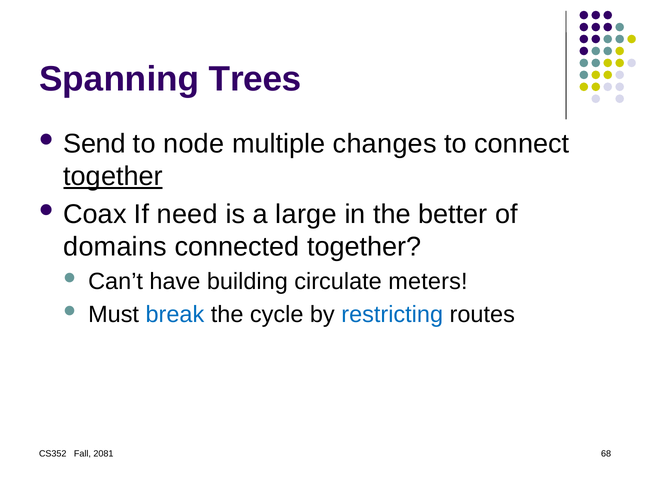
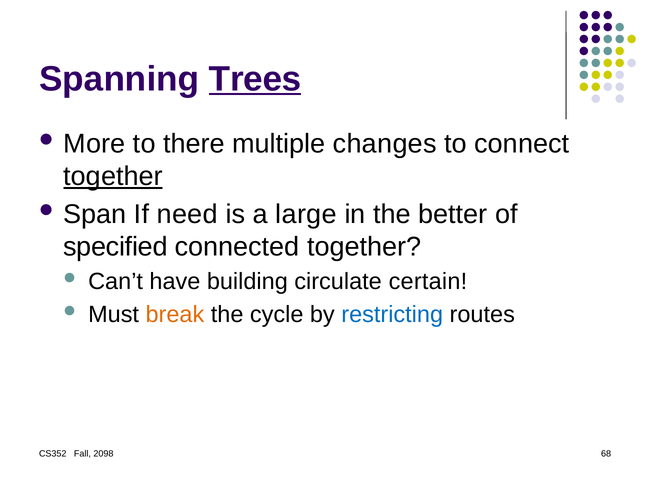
Trees underline: none -> present (255, 79)
Send: Send -> More (94, 144)
node: node -> there (194, 144)
Coax: Coax -> Span (95, 214)
domains: domains -> specified (115, 247)
meters: meters -> certain (428, 281)
break colour: blue -> orange (175, 314)
2081: 2081 -> 2098 (103, 453)
